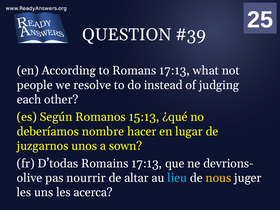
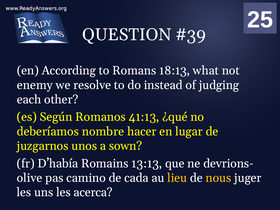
Romans 17:13: 17:13 -> 18:13 (175, 71)
people: people -> enemy (35, 85)
15:13: 15:13 -> 41:13 (144, 117)
D’todas: D’todas -> D’había (58, 163)
Romains 17:13: 17:13 -> 13:13 (147, 163)
nourrir: nourrir -> camino (86, 178)
altar: altar -> cada (136, 178)
lieu colour: light blue -> yellow (177, 178)
